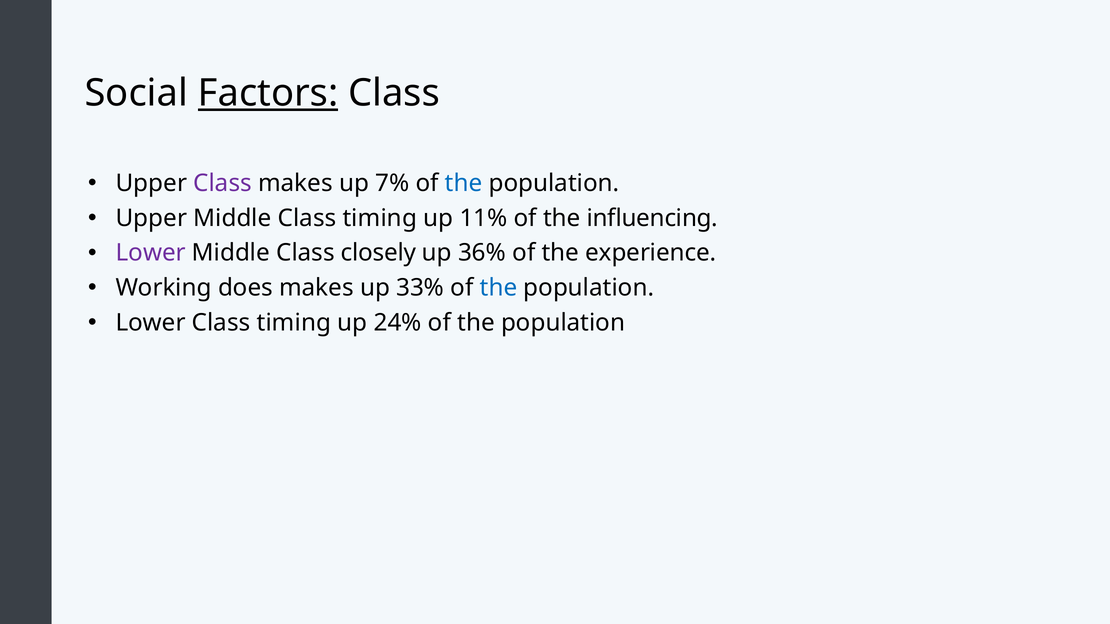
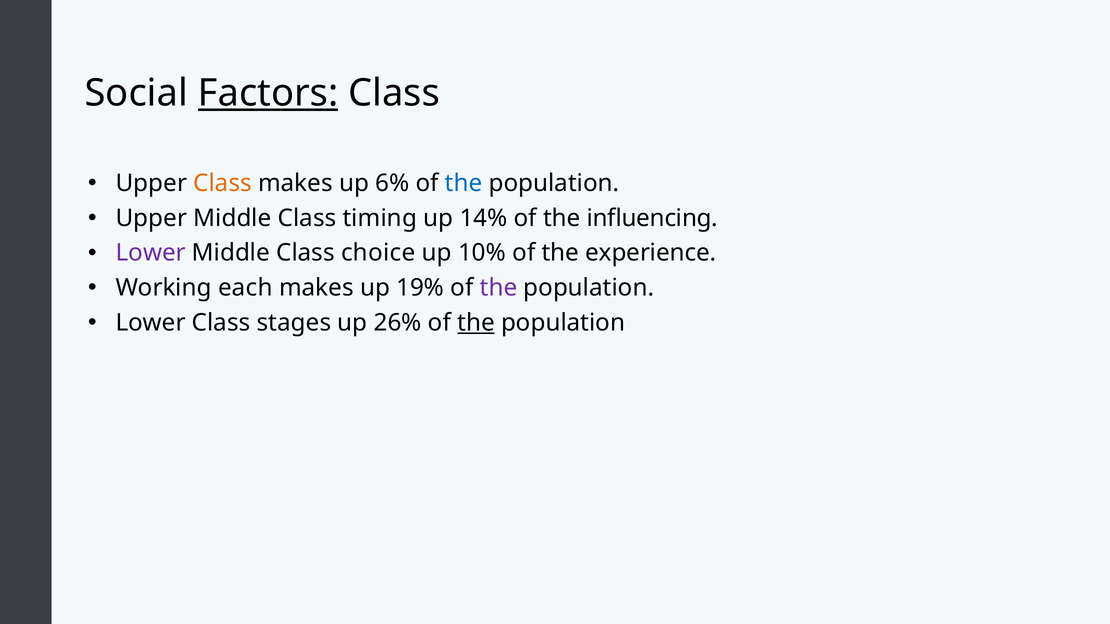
Class colour: purple -> orange (223, 183)
7%: 7% -> 6% (392, 183)
11%: 11% -> 14% (484, 218)
closely: closely -> choice (378, 253)
36%: 36% -> 10% (482, 253)
does: does -> each (245, 288)
33%: 33% -> 19% (420, 288)
the colour: blue -> purple (499, 288)
Lower Class timing: timing -> stages (294, 323)
24%: 24% -> 26% (398, 323)
the underline: none -> present (476, 323)
